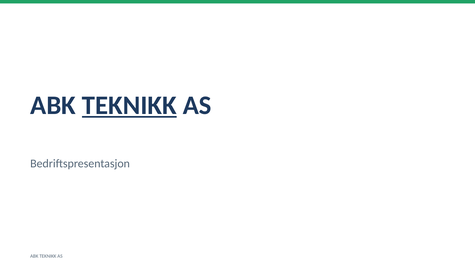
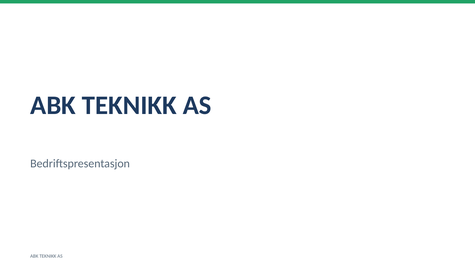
TEKNIKK underline: present -> none (129, 105)
